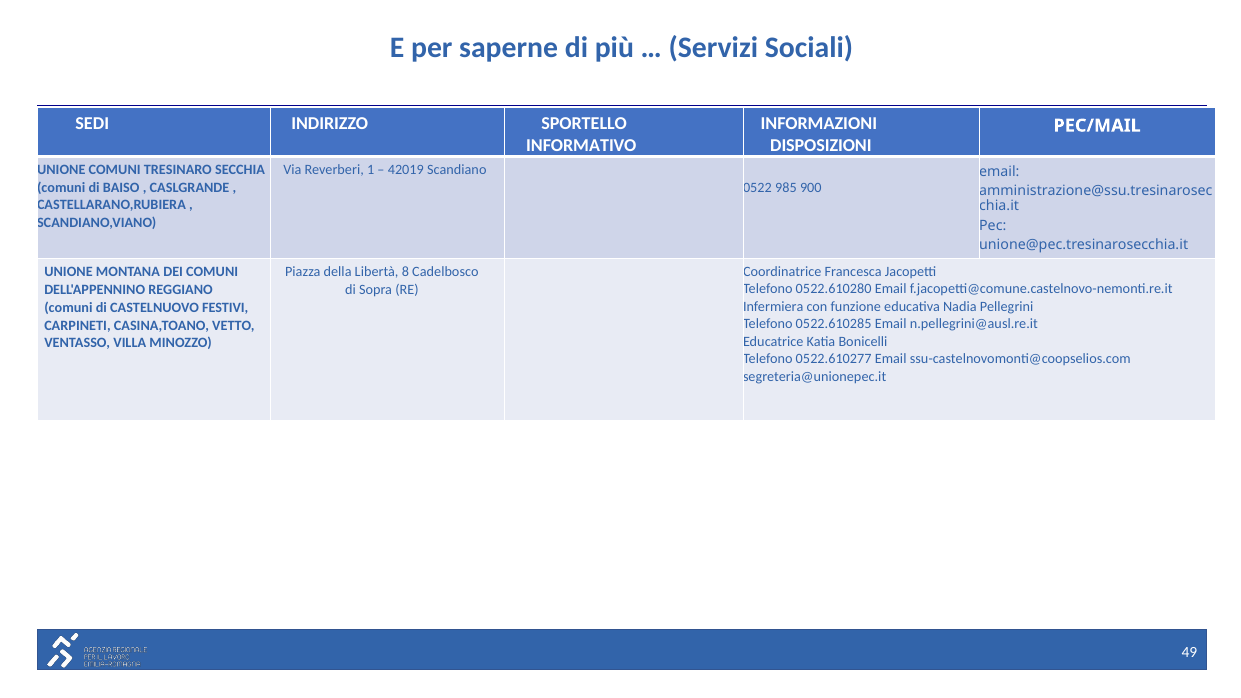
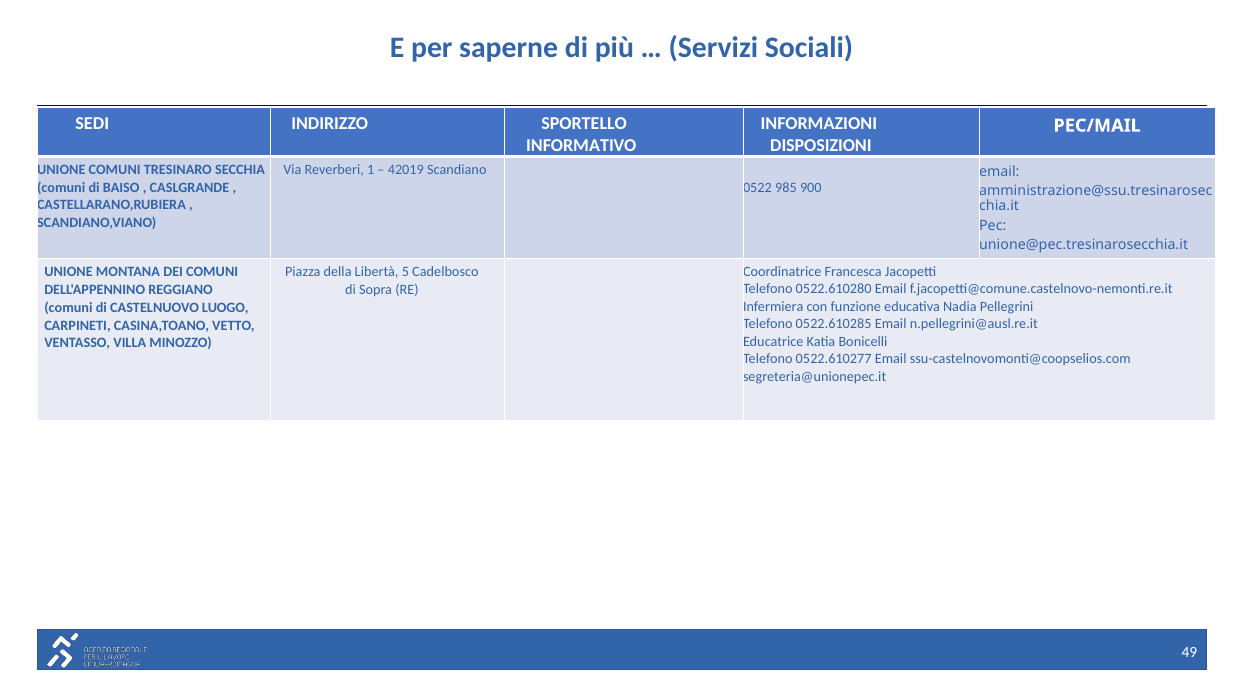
8: 8 -> 5 (405, 272)
FESTIVI: FESTIVI -> LUOGO (225, 307)
